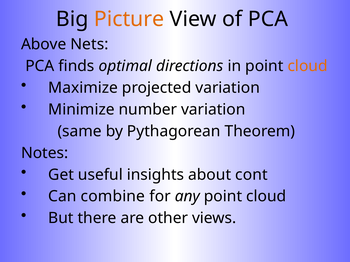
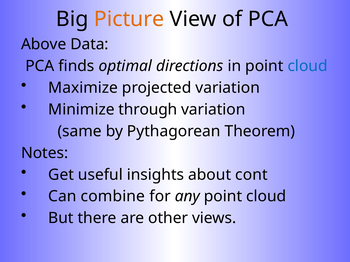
Nets: Nets -> Data (89, 44)
cloud colour: orange -> blue (308, 66)
number: number -> through (148, 110)
